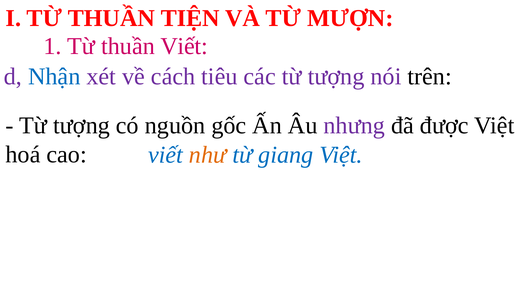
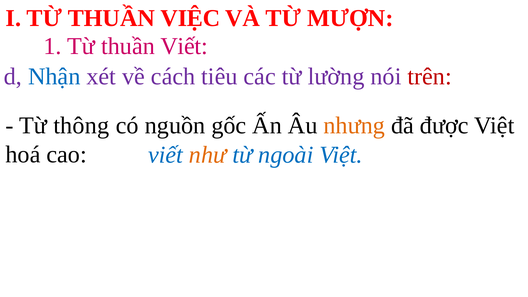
TIỆN: TIỆN -> VIỆC (190, 18)
các từ tượng: tượng -> lường (336, 76)
trên colour: black -> red (430, 76)
tượng: tượng -> thông (81, 125)
nhưng colour: purple -> orange (354, 125)
giang: giang -> ngoài (286, 155)
